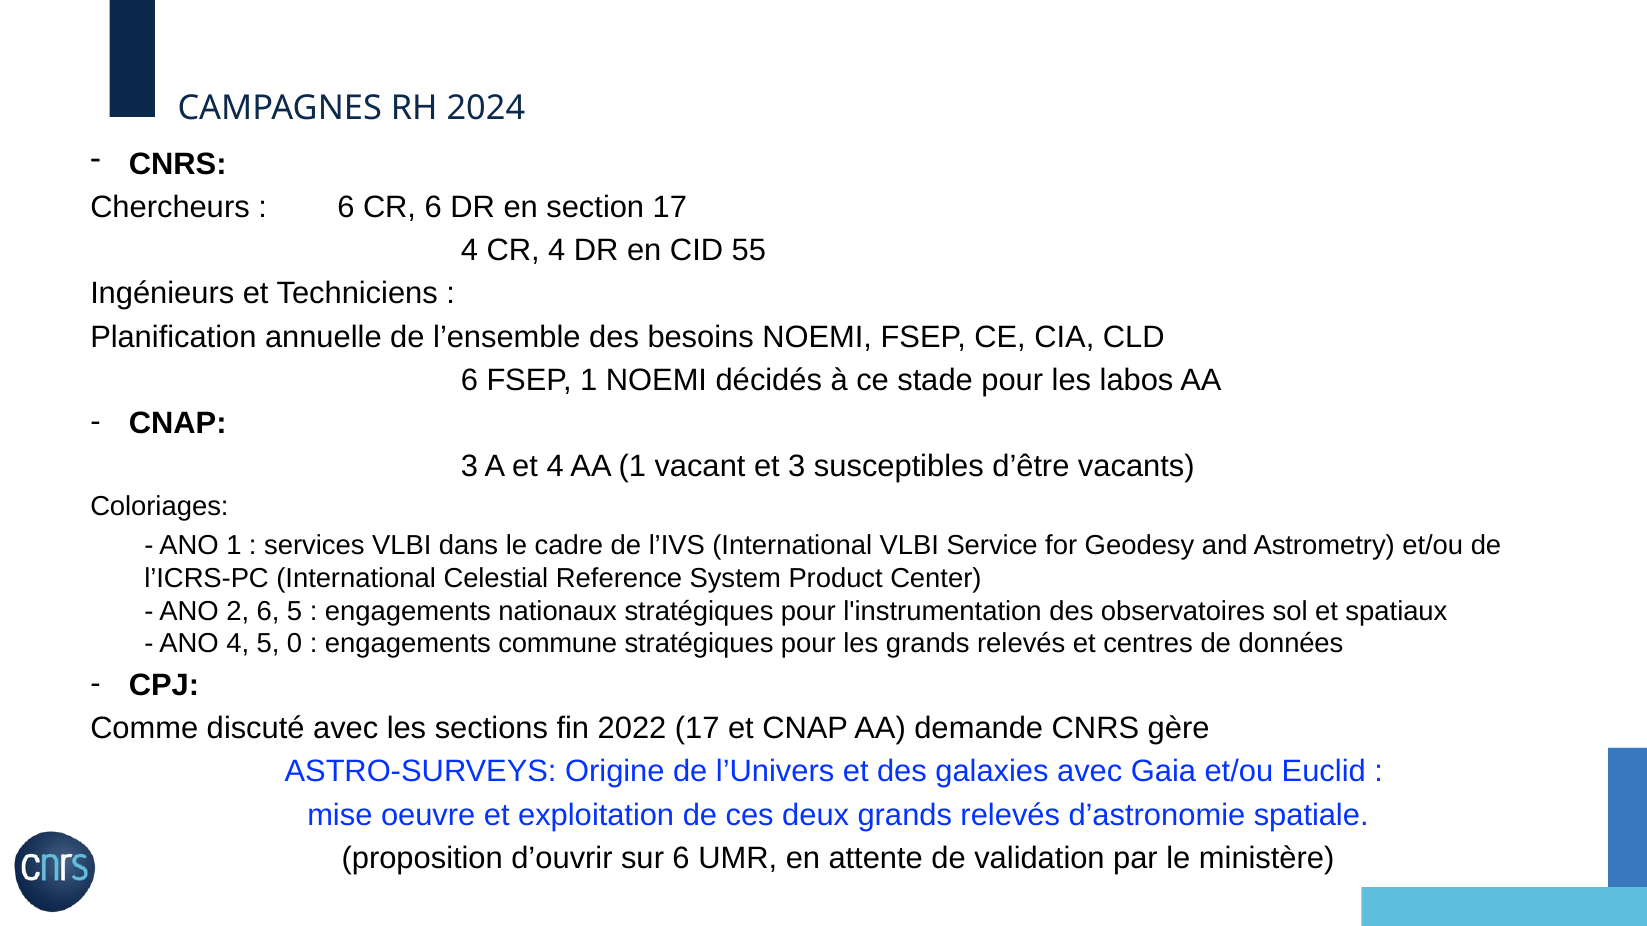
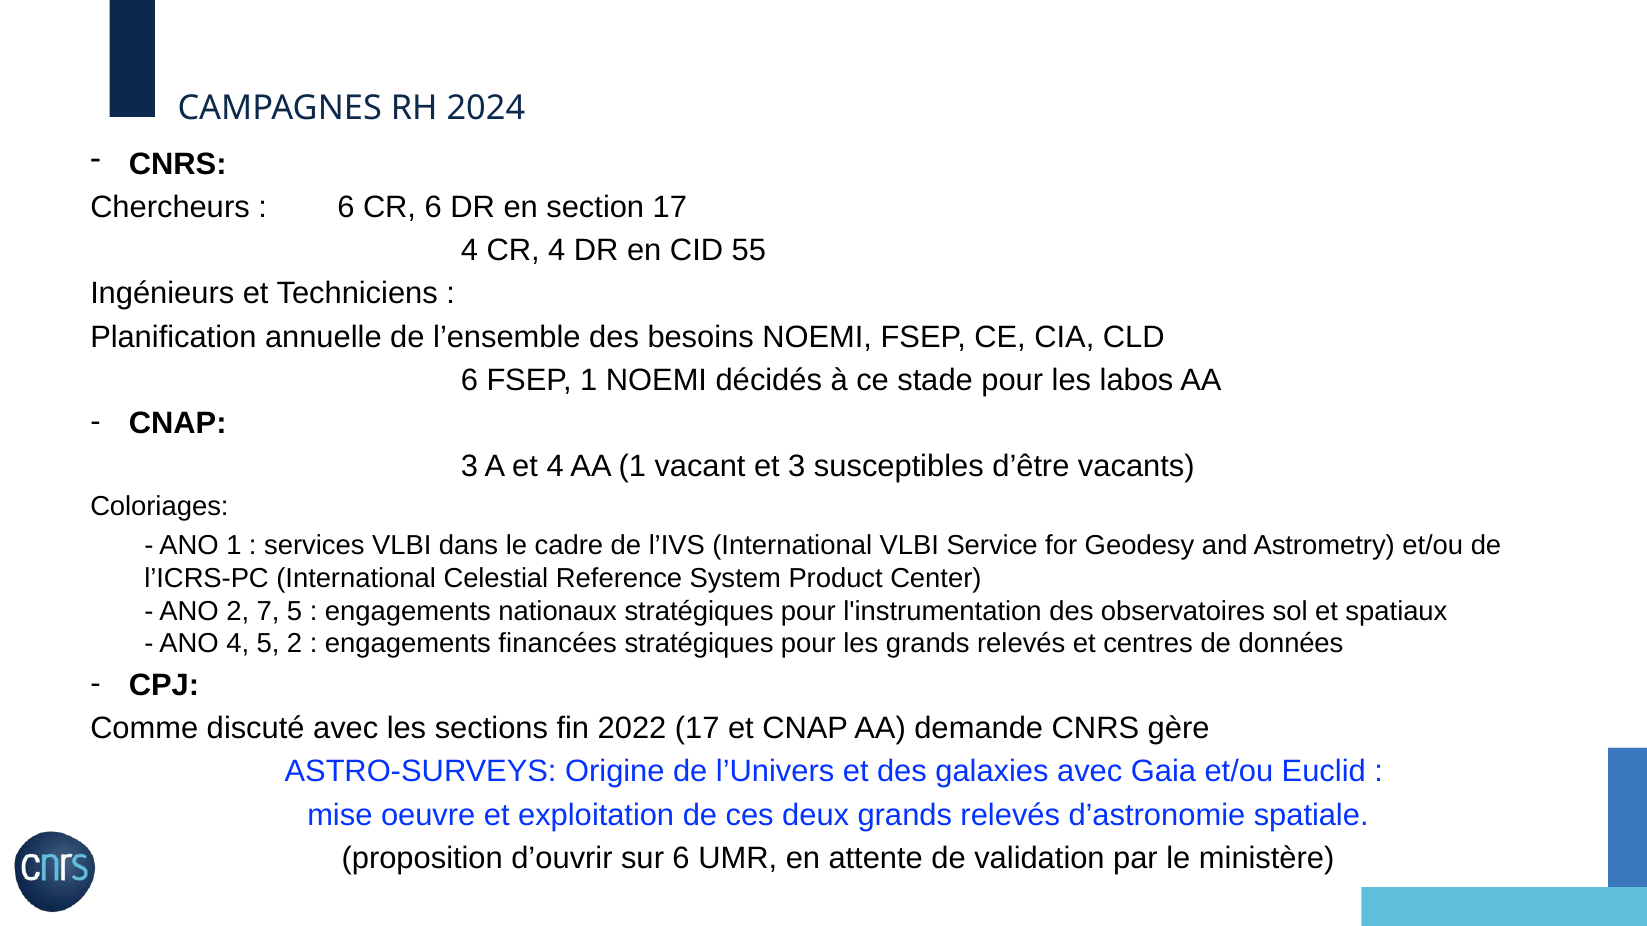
2 6: 6 -> 7 (268, 611)
5 0: 0 -> 2 (295, 644)
commune: commune -> financées (558, 644)
